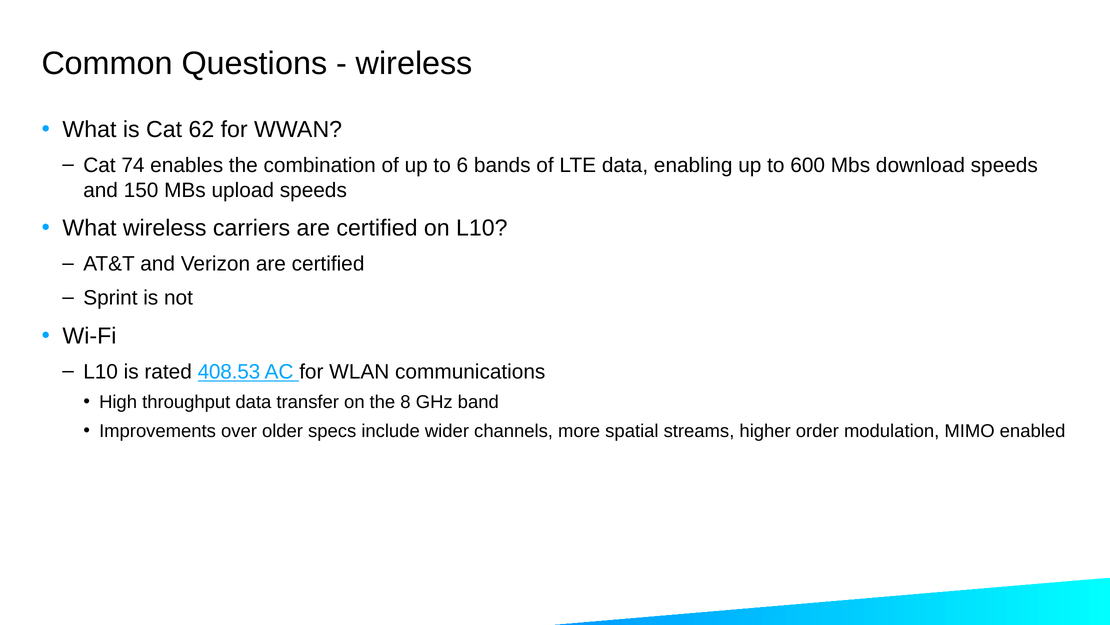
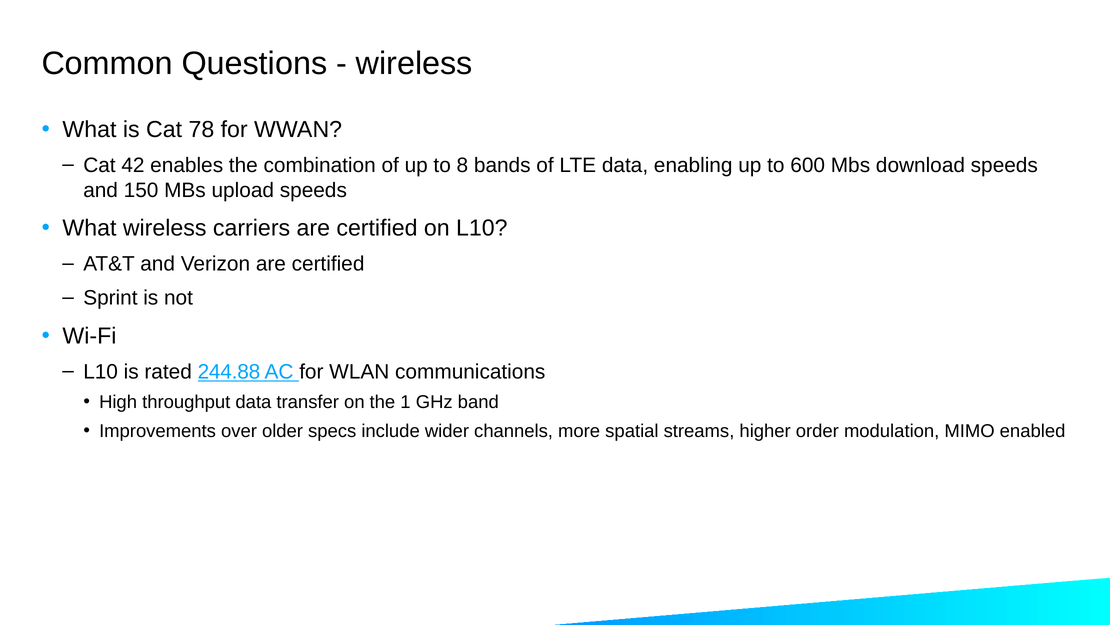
62: 62 -> 78 (201, 130)
74: 74 -> 42 (133, 165)
6: 6 -> 8 (462, 165)
408.53: 408.53 -> 244.88 (229, 371)
8: 8 -> 1 (406, 402)
